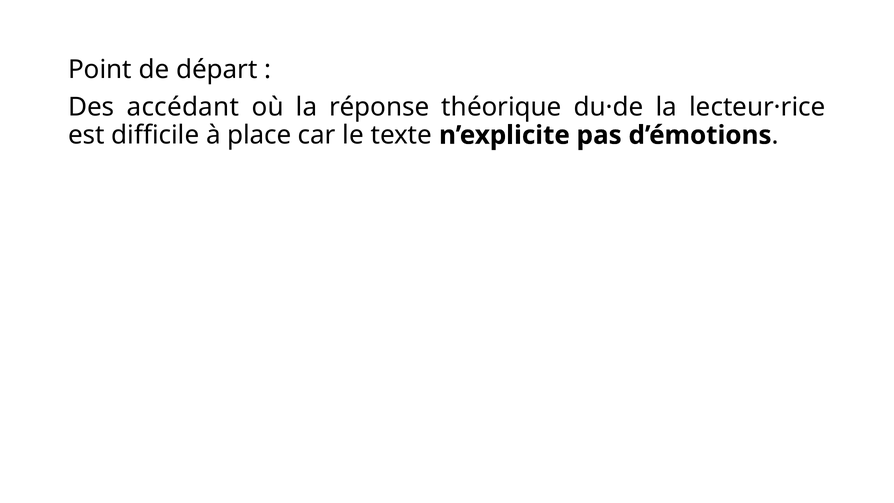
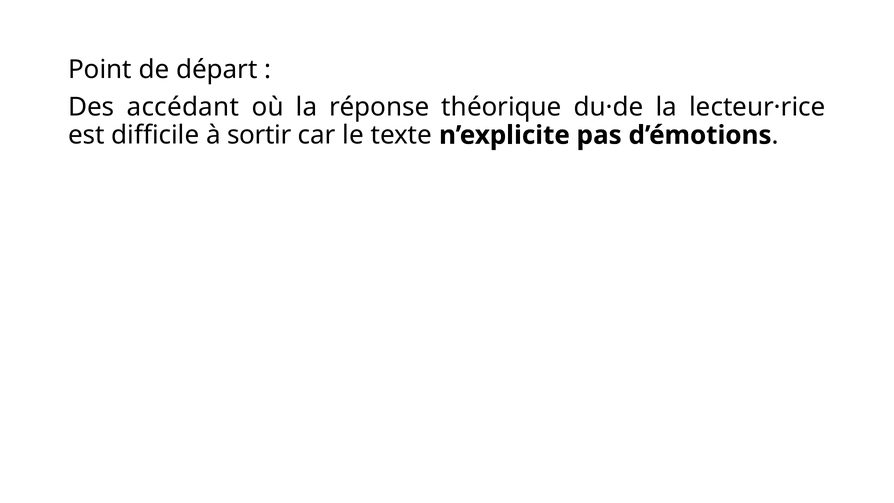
place: place -> sortir (259, 135)
